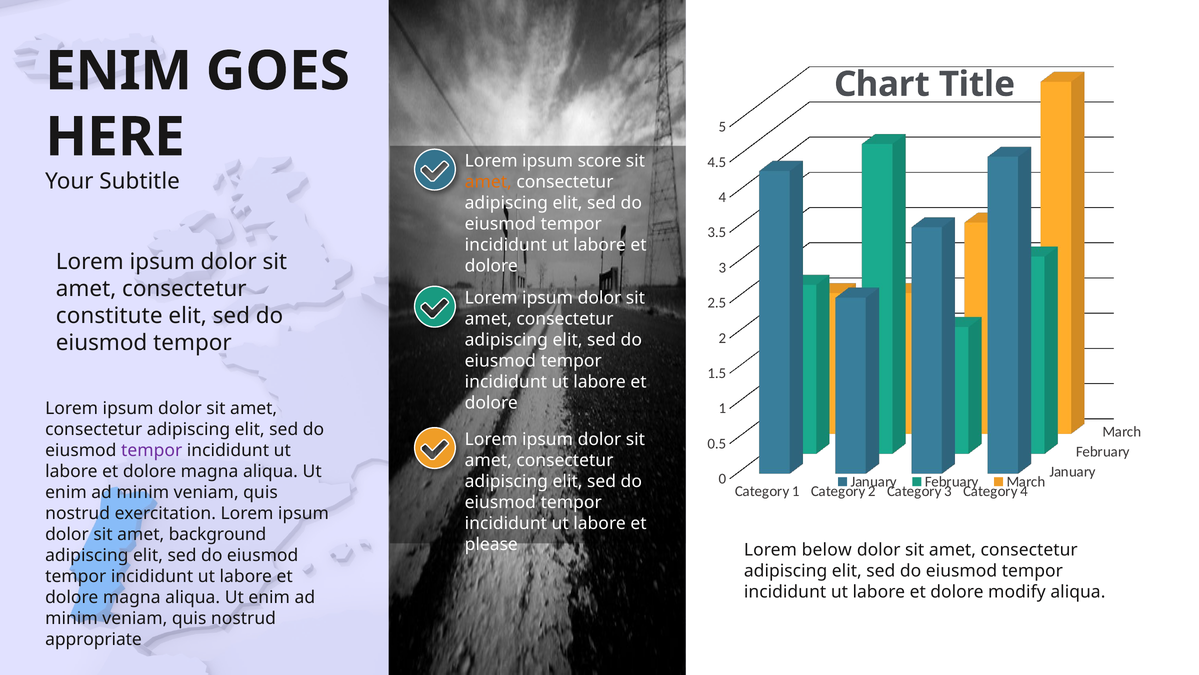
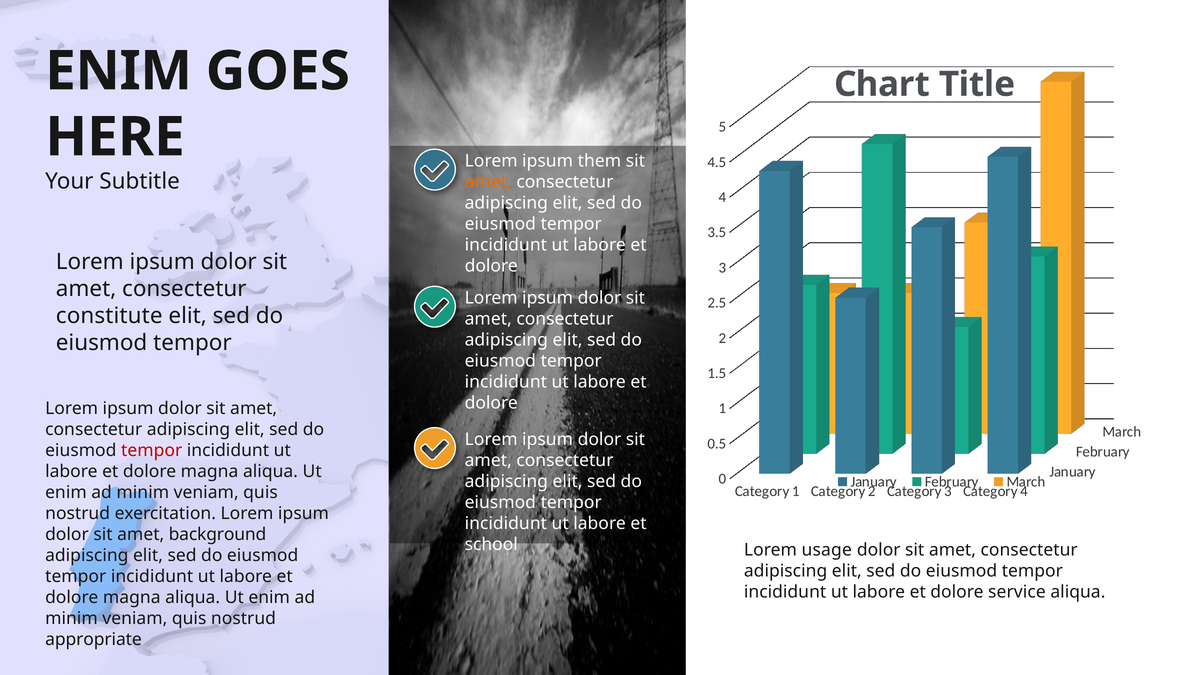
score: score -> them (599, 161)
tempor colour: purple -> red (152, 450)
please: please -> school (491, 544)
below: below -> usage (827, 549)
modify: modify -> service (1017, 591)
